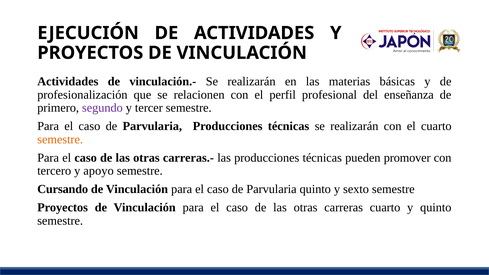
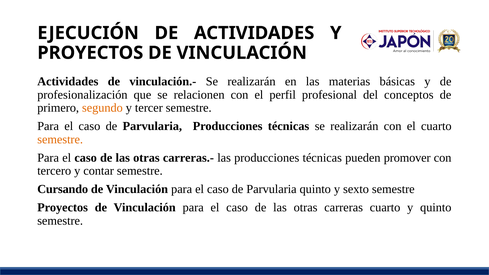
enseñanza: enseñanza -> conceptos (409, 95)
segundo colour: purple -> orange (102, 108)
apoyo: apoyo -> contar (99, 171)
